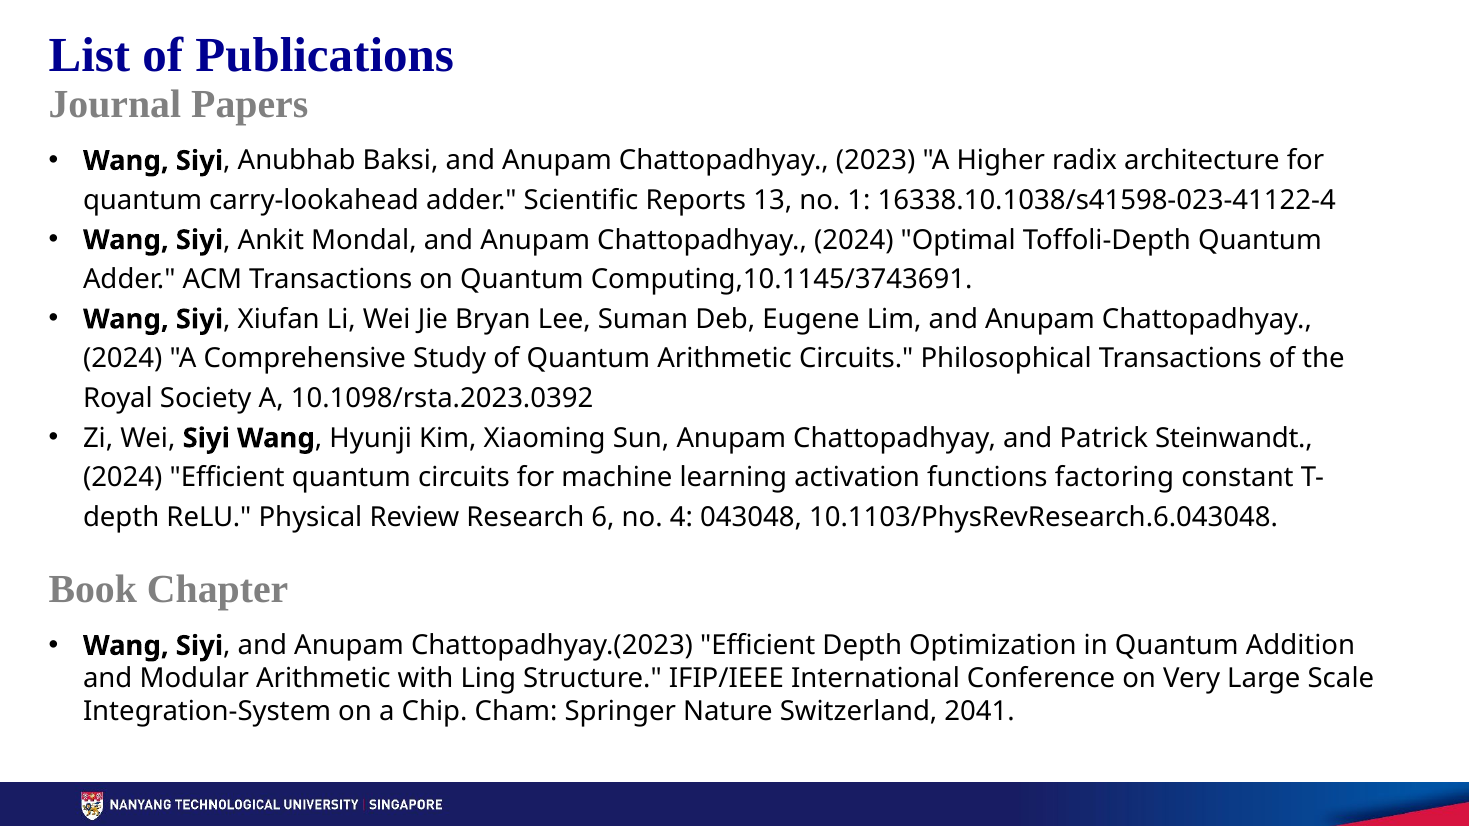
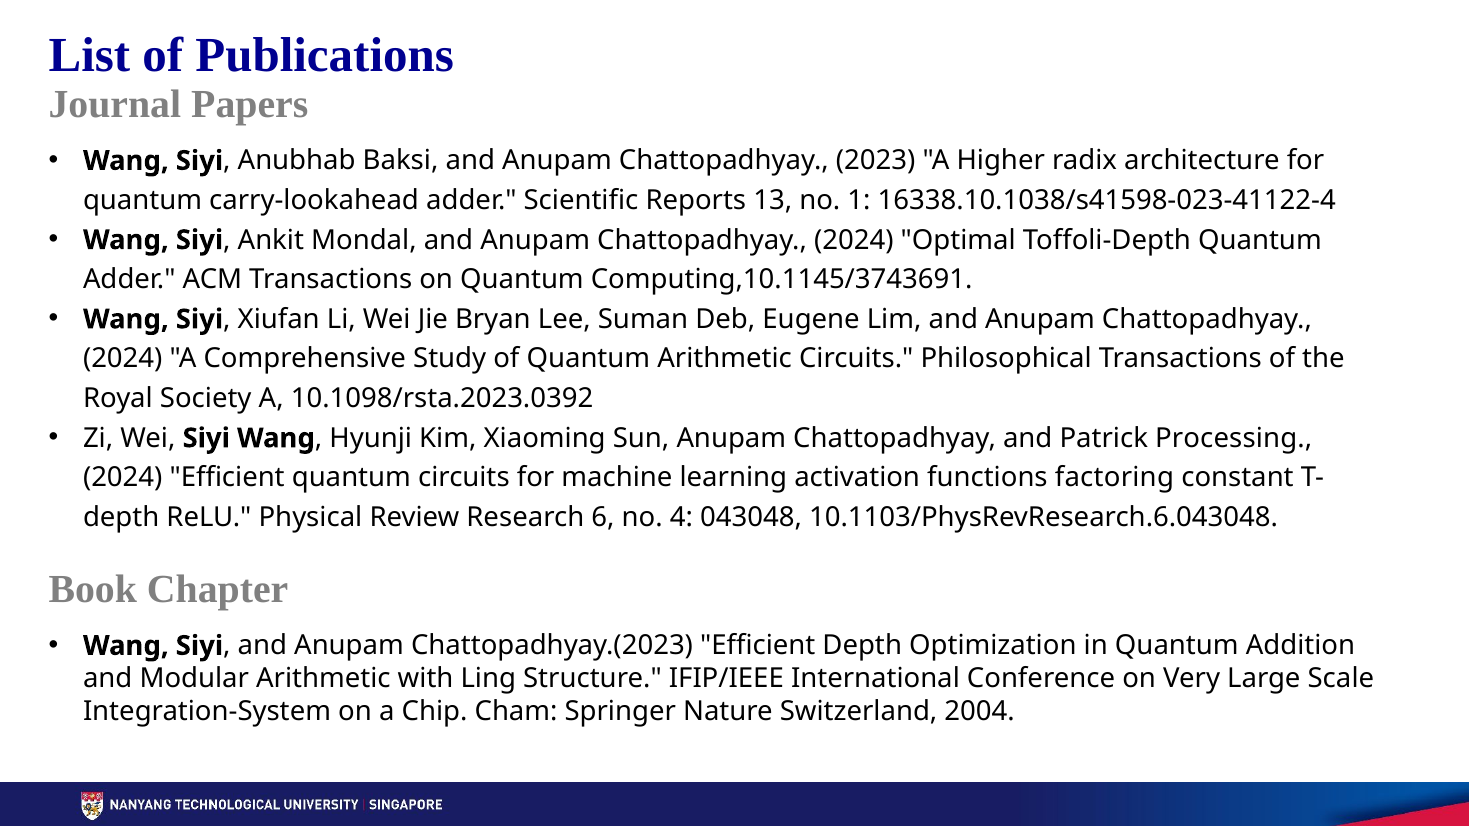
Steinwandt: Steinwandt -> Processing (1234, 438)
2041: 2041 -> 2004 (980, 712)
